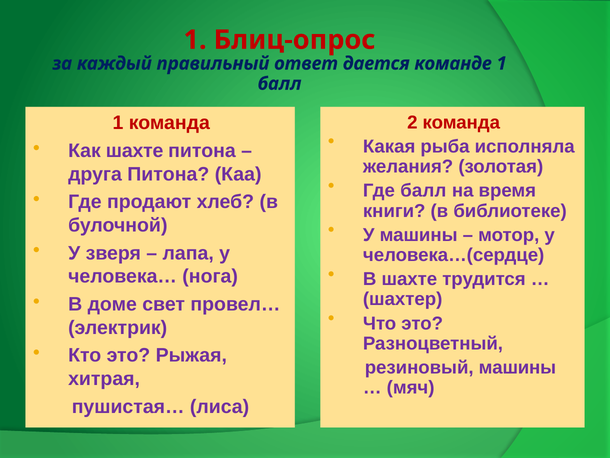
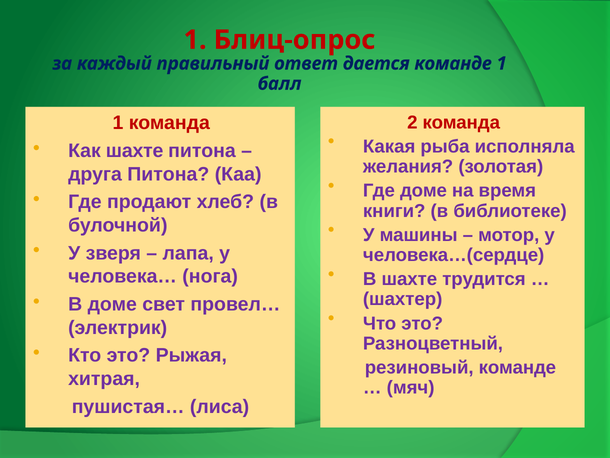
Где балл: балл -> доме (424, 190)
резиновый машины: машины -> команде (517, 367)
